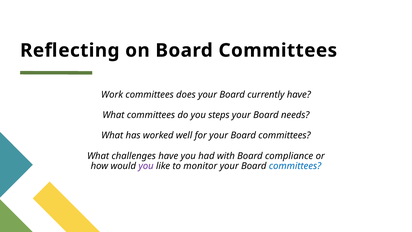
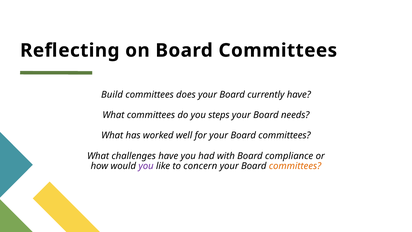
Work: Work -> Build (112, 95)
monitor: monitor -> concern (200, 166)
committees colour: blue -> orange (295, 166)
